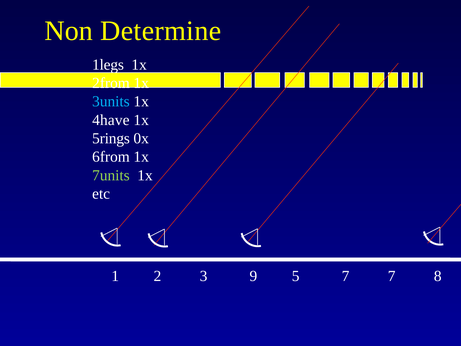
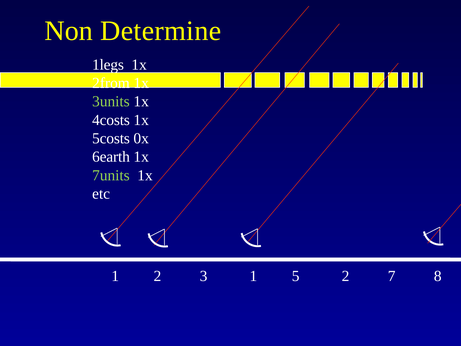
3units colour: light blue -> light green (111, 101)
4have: 4have -> 4costs (111, 120)
5rings: 5rings -> 5costs (111, 138)
6from: 6from -> 6earth (111, 157)
3 9: 9 -> 1 (253, 276)
5 7: 7 -> 2 (346, 276)
